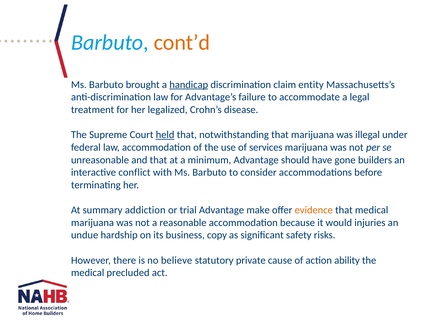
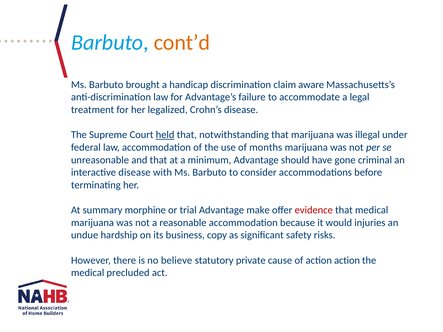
handicap underline: present -> none (189, 85)
entity: entity -> aware (311, 85)
services: services -> months (266, 147)
builders: builders -> criminal (375, 160)
interactive conflict: conflict -> disease (134, 173)
addiction: addiction -> morphine (145, 210)
evidence colour: orange -> red (314, 210)
action ability: ability -> action (347, 260)
